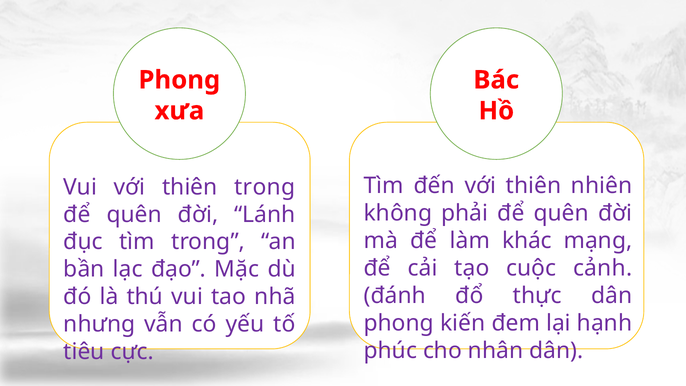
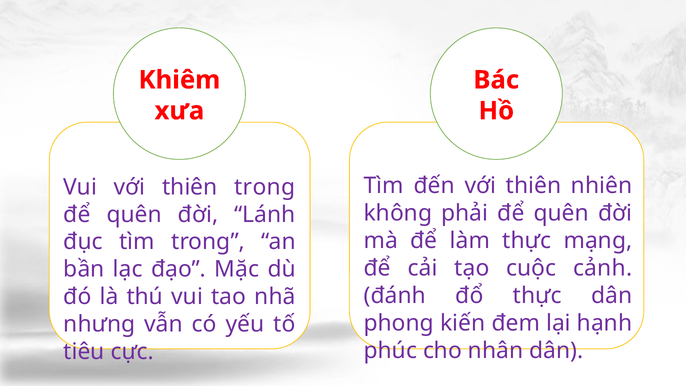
Phong: Phong -> Khiêm (179, 80)
làm khác: khác -> thực (527, 241)
